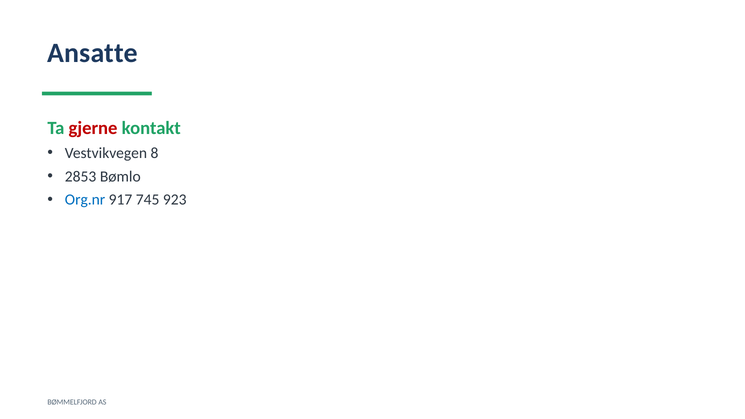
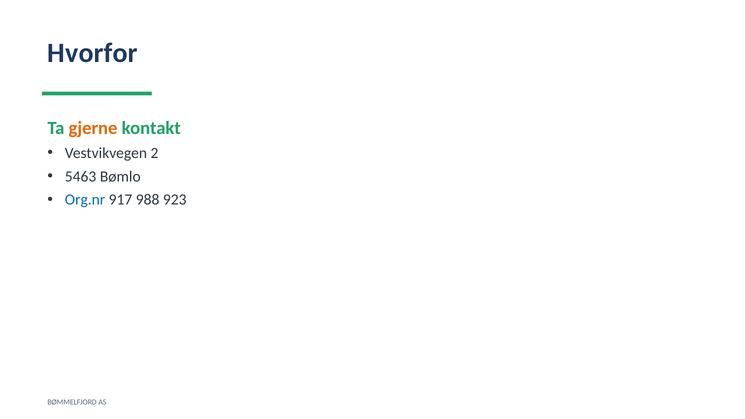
Ansatte: Ansatte -> Hvorfor (93, 53)
gjerne colour: red -> orange (93, 128)
8: 8 -> 2 (154, 153)
2853: 2853 -> 5463 (81, 176)
745: 745 -> 988 (148, 200)
